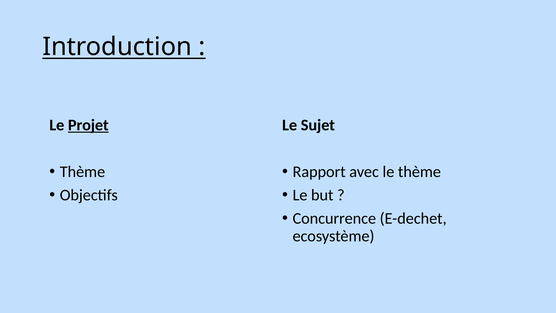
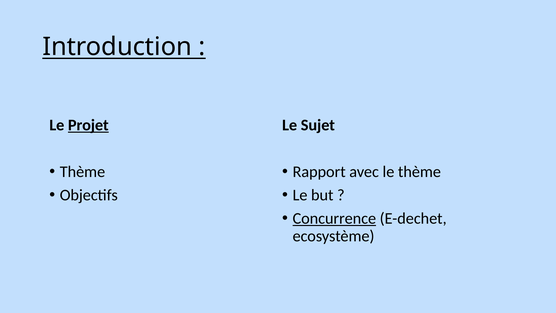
Concurrence underline: none -> present (334, 218)
